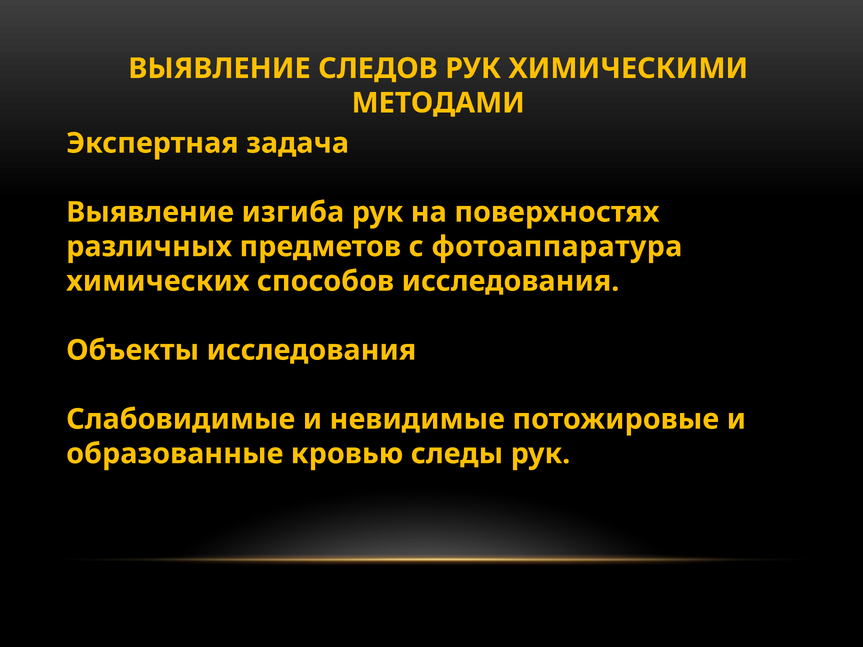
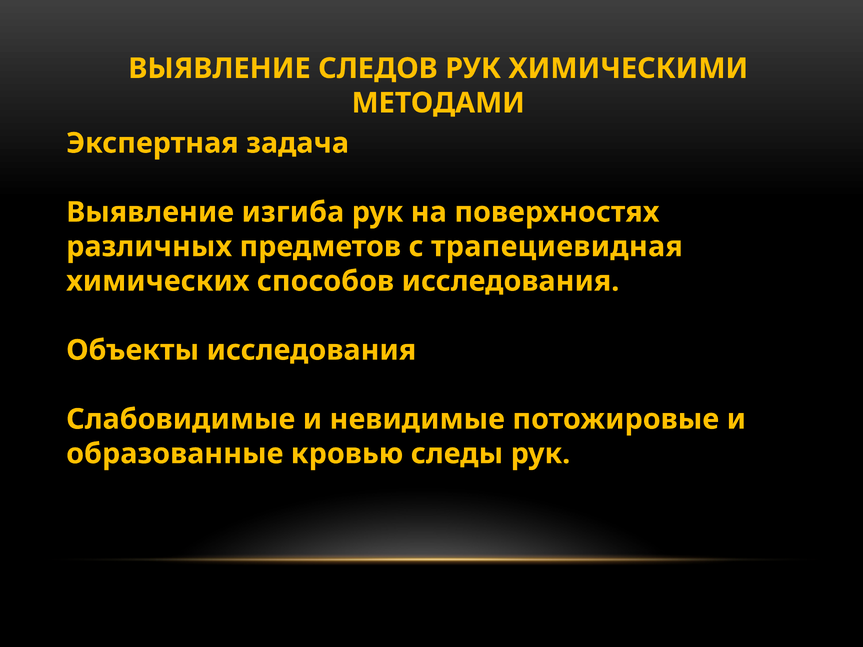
фотоаппаратура: фотоаппаратура -> трапециевидная (557, 247)
